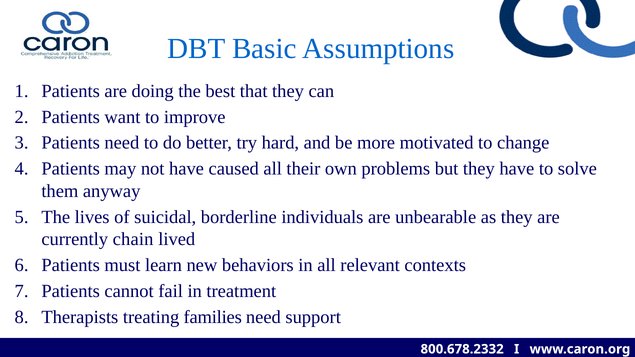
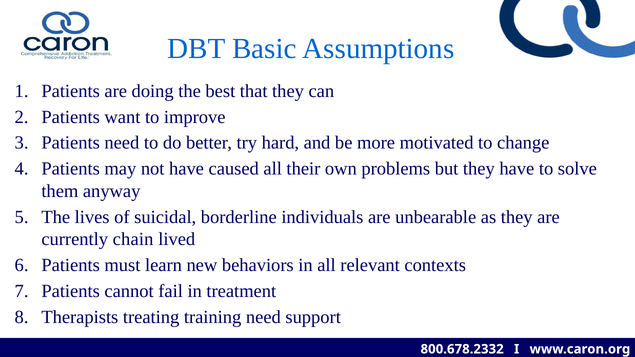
families: families -> training (213, 317)
